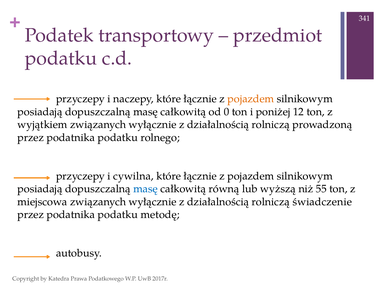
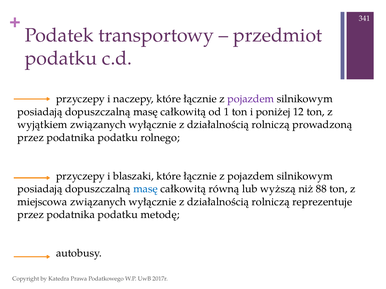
pojazdem colour: orange -> purple (251, 99)
0: 0 -> 1 (226, 112)
cywilna: cywilna -> blaszaki (133, 176)
55: 55 -> 88 (321, 189)
świadczenie: świadczenie -> reprezentuje (322, 202)
